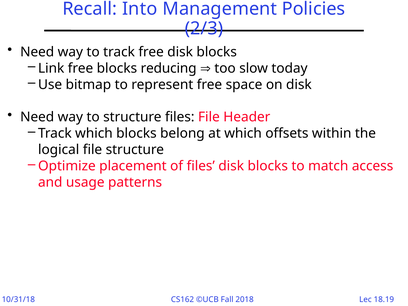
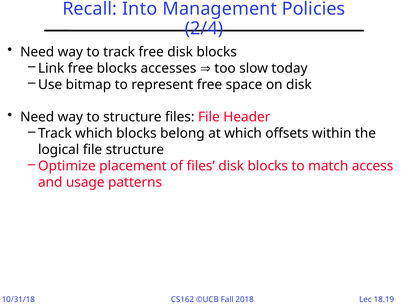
2/3: 2/3 -> 2/4 (204, 28)
reducing: reducing -> accesses (168, 68)
